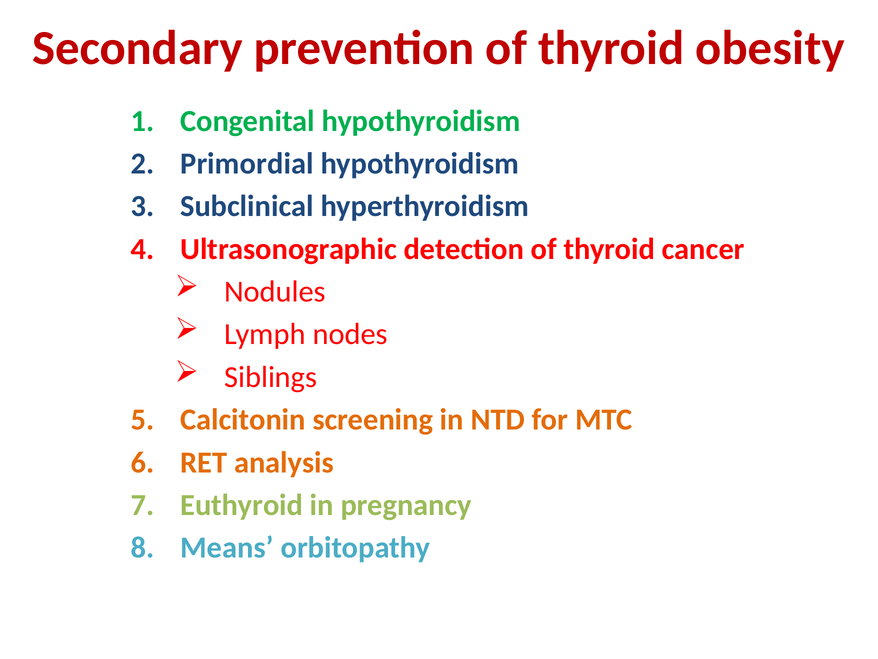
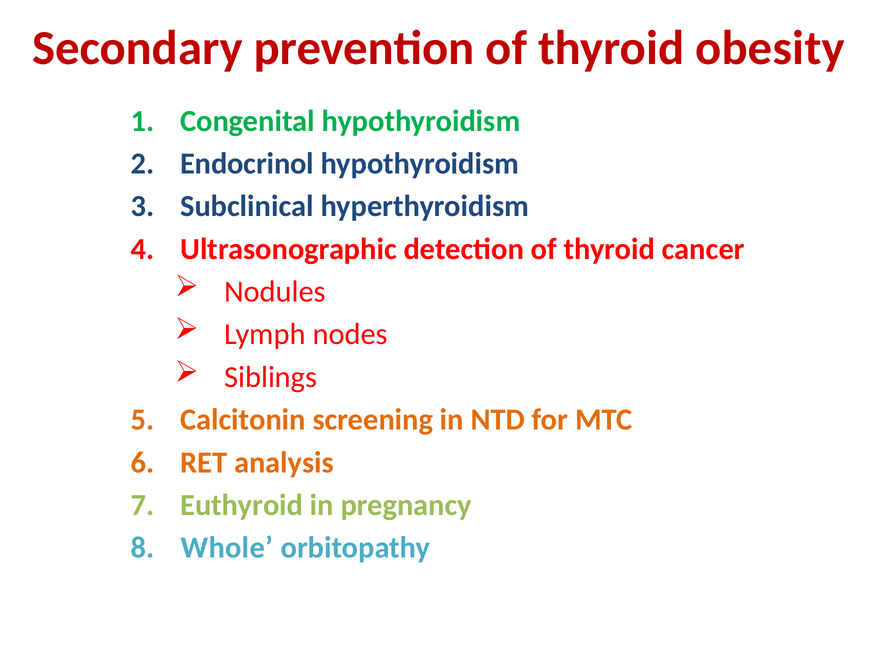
Primordial: Primordial -> Endocrinol (247, 163)
Means: Means -> Whole (227, 547)
